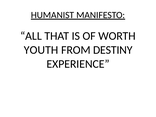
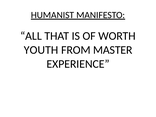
DESTINY: DESTINY -> MASTER (113, 50)
